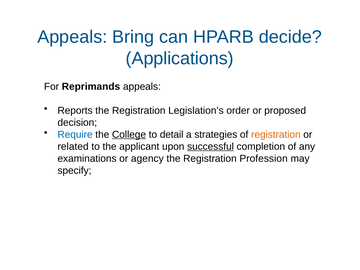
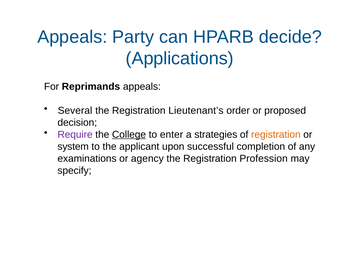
Bring: Bring -> Party (133, 37)
Reports: Reports -> Several (75, 110)
Legislation’s: Legislation’s -> Lieutenant’s (196, 110)
Require colour: blue -> purple (75, 134)
detail: detail -> enter (172, 134)
related: related -> system (73, 146)
successful underline: present -> none (211, 146)
